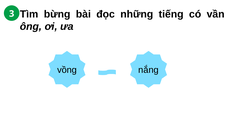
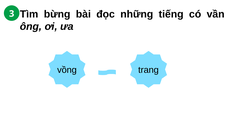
nắng: nắng -> trang (149, 70)
